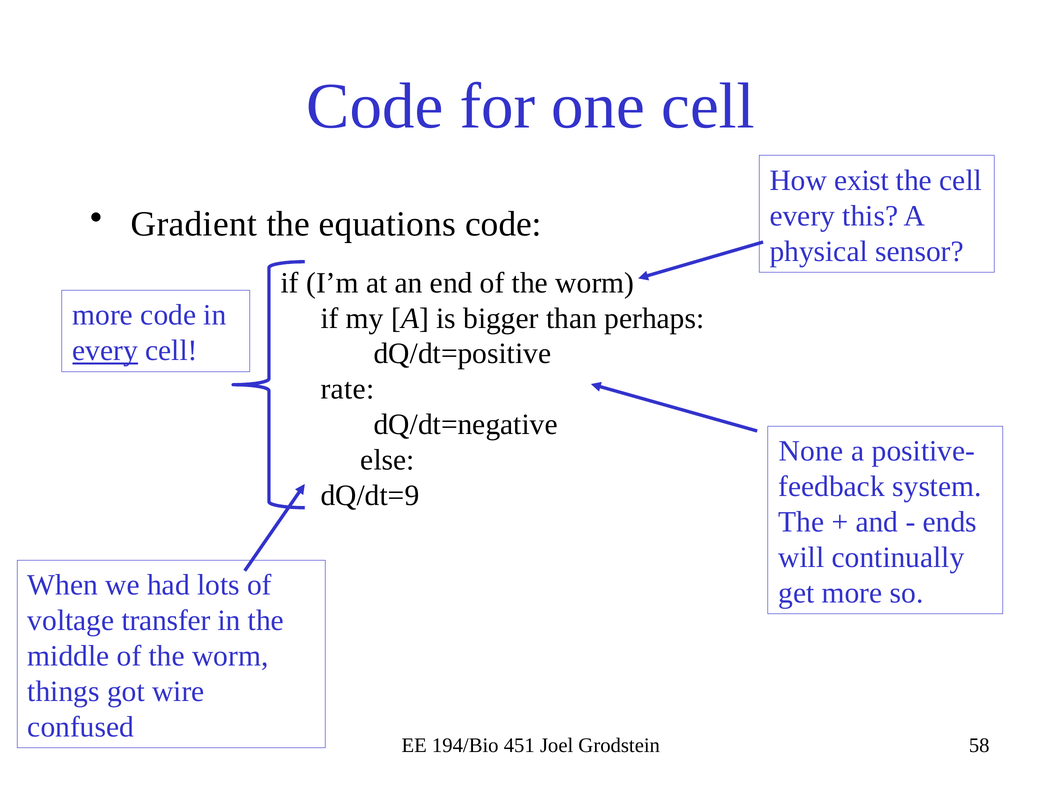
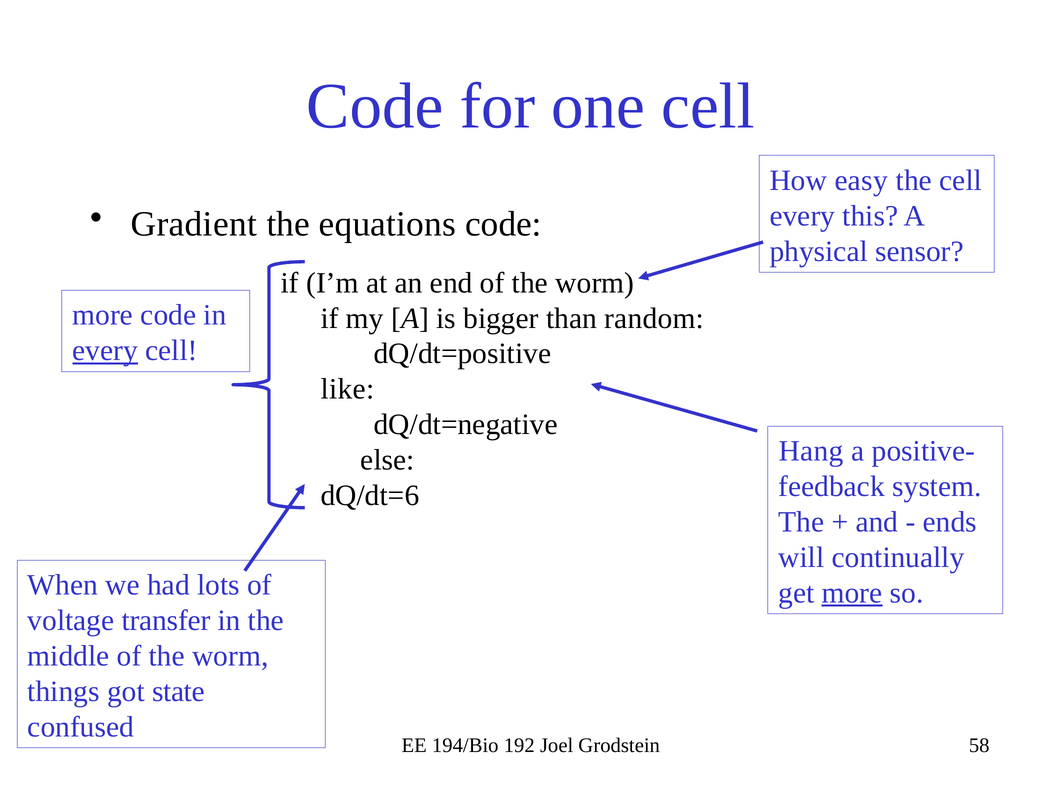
exist: exist -> easy (861, 180)
perhaps: perhaps -> random (654, 318)
rate: rate -> like (348, 389)
None: None -> Hang (811, 451)
dQ/dt=9: dQ/dt=9 -> dQ/dt=6 (370, 495)
more underline: none -> present (852, 592)
wire: wire -> state (178, 691)
451: 451 -> 192 (519, 745)
